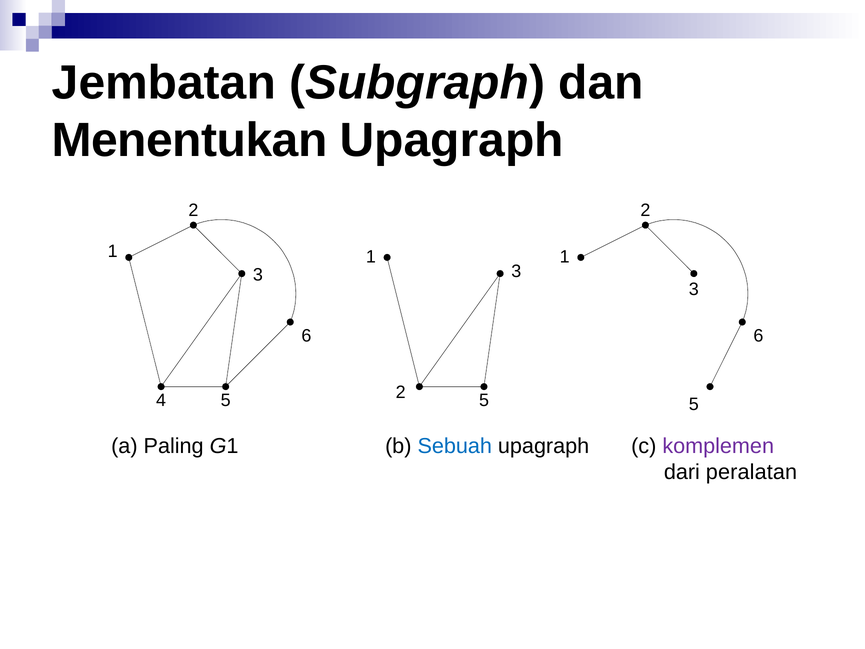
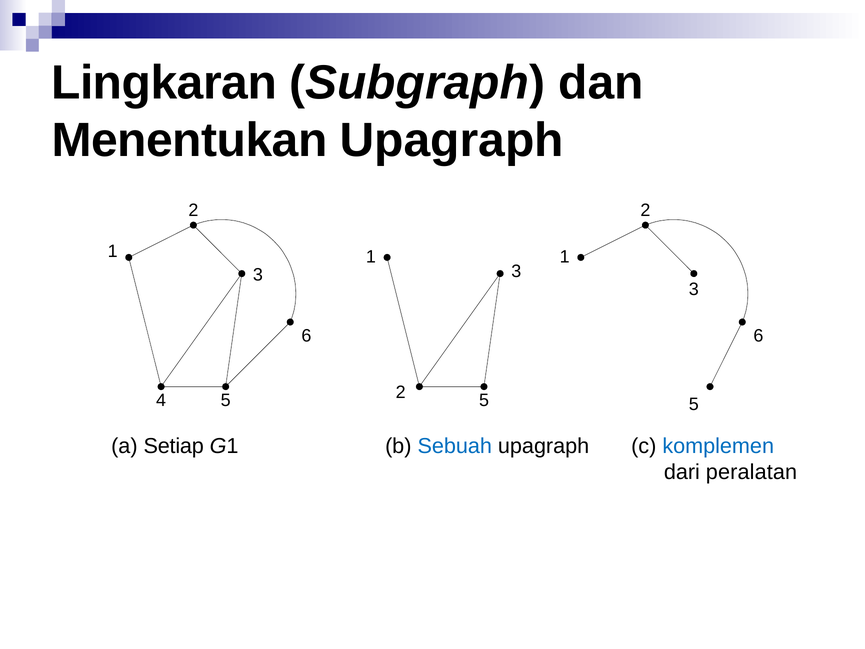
Jembatan: Jembatan -> Lingkaran (164, 83)
Paling: Paling -> Setiap (174, 446)
komplemen colour: purple -> blue (718, 446)
